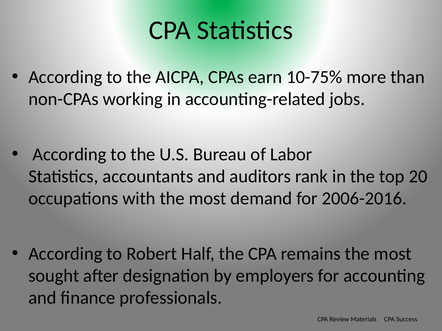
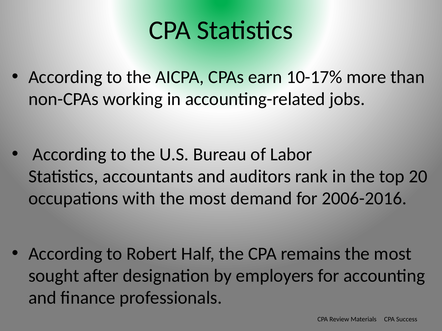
10-75%: 10-75% -> 10-17% (314, 77)
